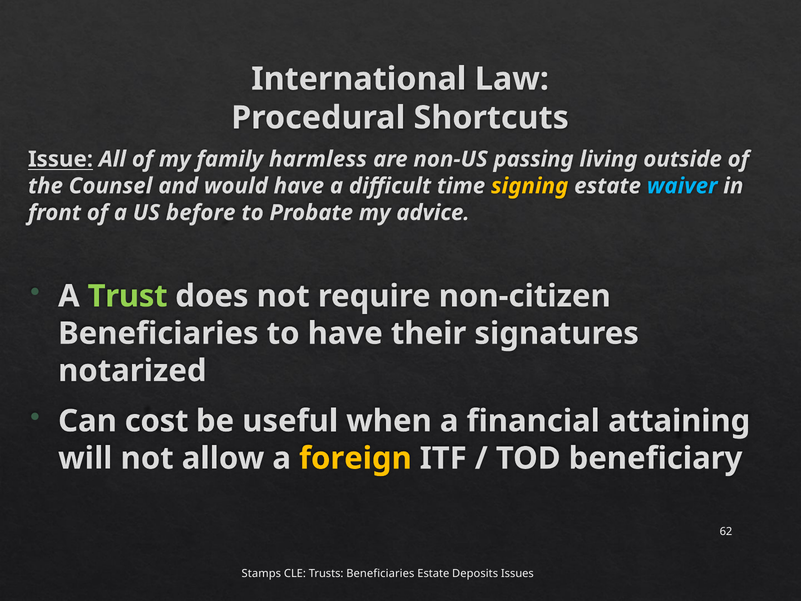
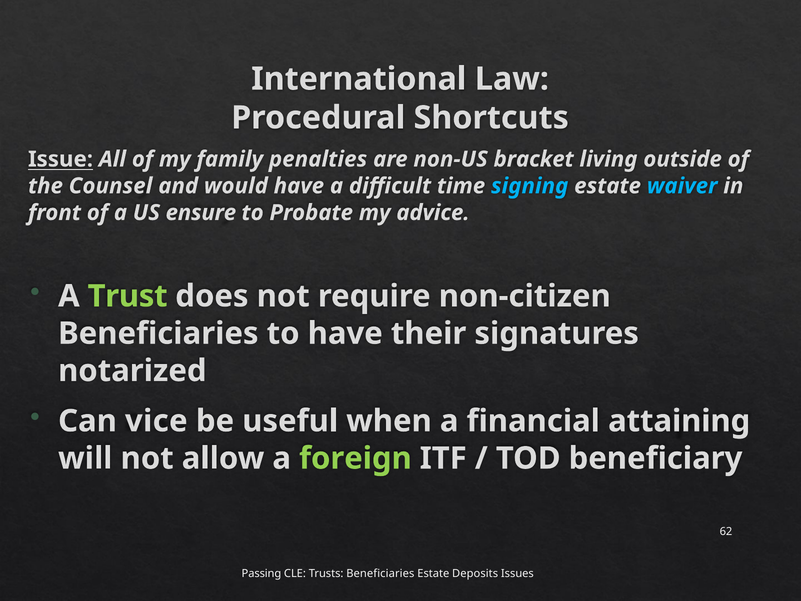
harmless: harmless -> penalties (318, 159)
passing: passing -> bracket (534, 159)
signing colour: yellow -> light blue (530, 186)
before: before -> ensure (201, 213)
cost: cost -> vice (156, 421)
foreign colour: yellow -> light green (355, 458)
Stamps: Stamps -> Passing (261, 574)
